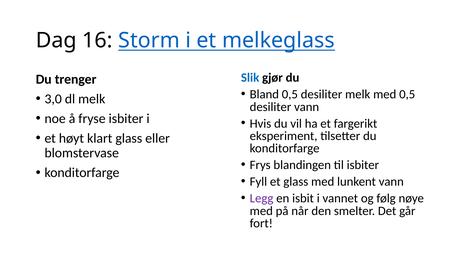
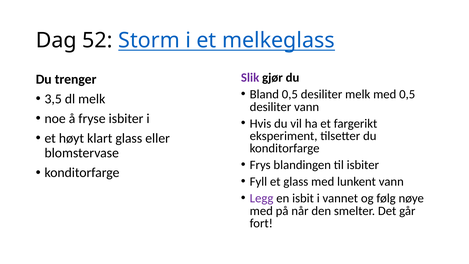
16: 16 -> 52 (97, 40)
Slik colour: blue -> purple (250, 78)
3,0: 3,0 -> 3,5 (53, 99)
